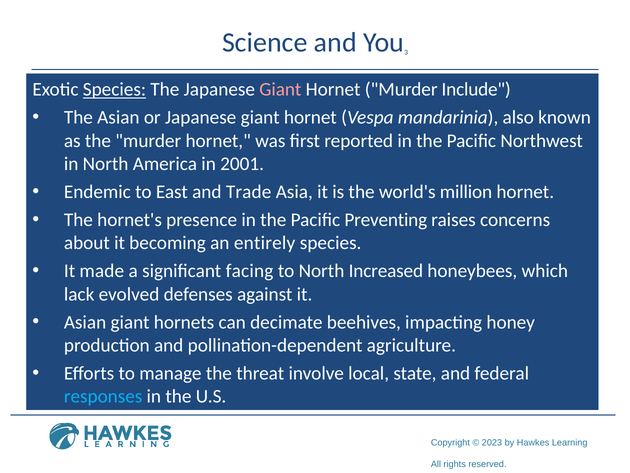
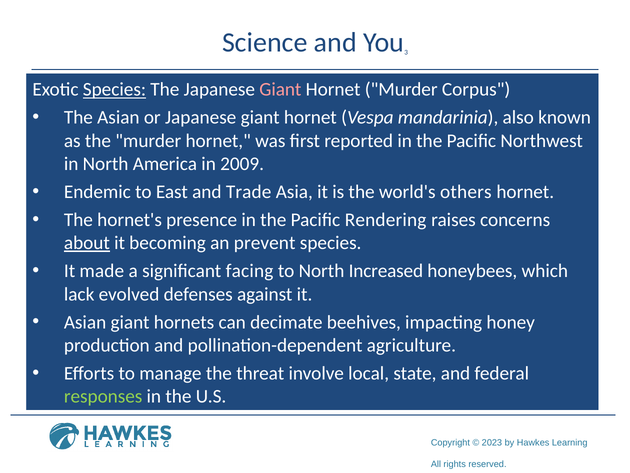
Include: Include -> Corpus (476, 89)
2001: 2001 -> 2009 (242, 164)
million: million -> others (466, 192)
Preventing: Preventing -> Rendering (386, 220)
about underline: none -> present (87, 243)
entirely: entirely -> prevent (265, 243)
responses colour: light blue -> light green (103, 396)
